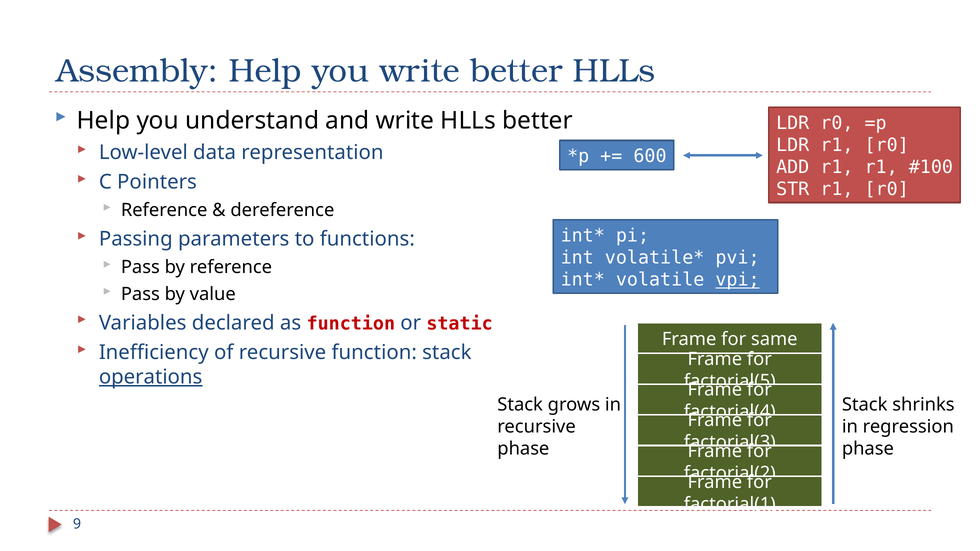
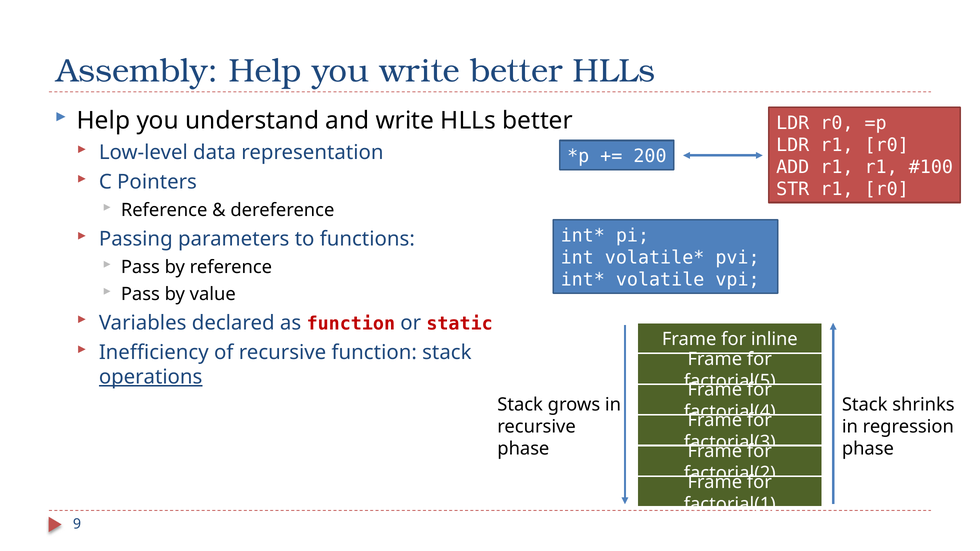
600: 600 -> 200 (650, 157)
vpi underline: present -> none (738, 280)
same: same -> inline (774, 340)
